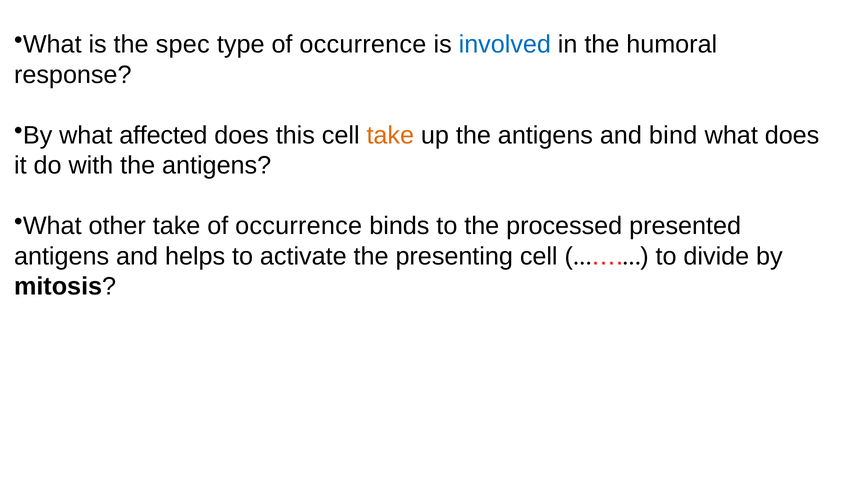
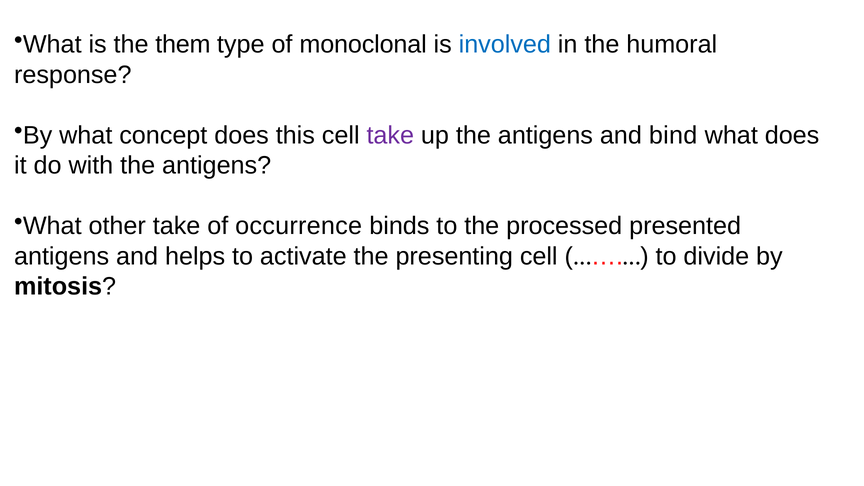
spec: spec -> them (183, 44)
type of occurrence: occurrence -> monoclonal (363, 44)
affected: affected -> concept (163, 135)
take colour: orange -> purple (390, 135)
